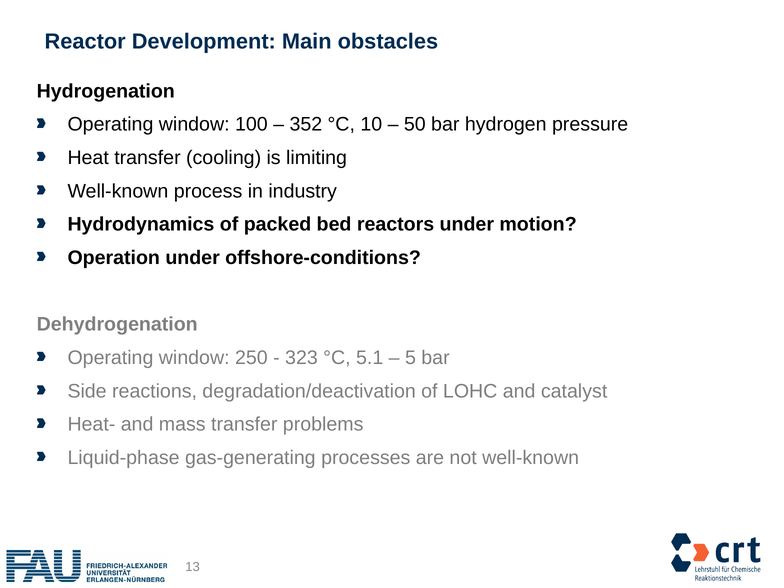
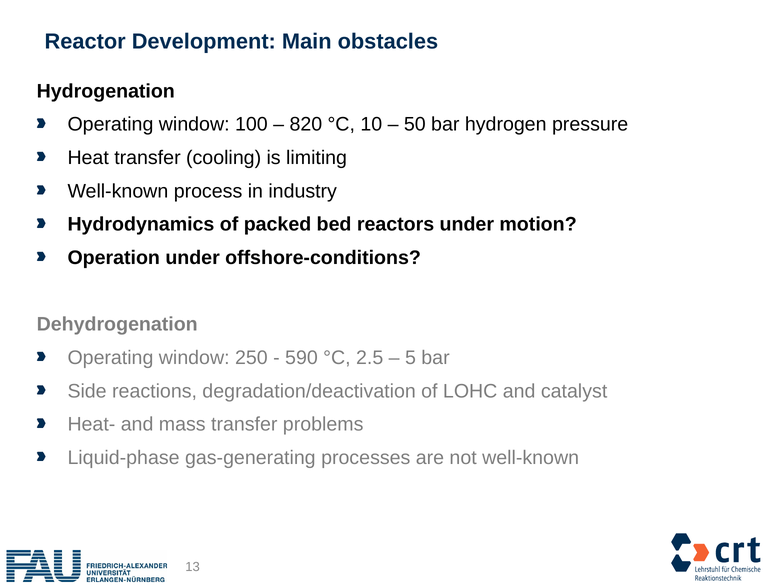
352: 352 -> 820 (306, 124)
323: 323 -> 590 (301, 358)
5.1: 5.1 -> 2.5 (370, 358)
